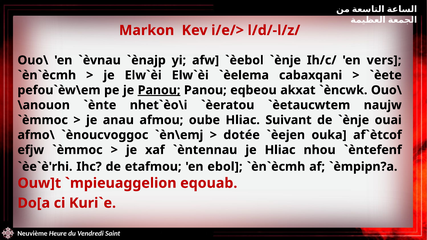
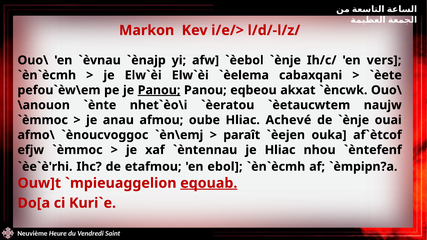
Suivant: Suivant -> Achevé (288, 120)
dotée: dotée -> paraît (242, 135)
eqouab underline: none -> present (209, 183)
